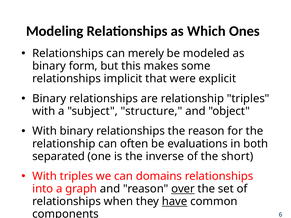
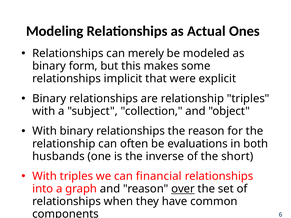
Which: Which -> Actual (206, 31)
structure: structure -> collection (152, 111)
separated: separated -> husbands (58, 156)
domains: domains -> financial (159, 176)
have underline: present -> none (175, 202)
